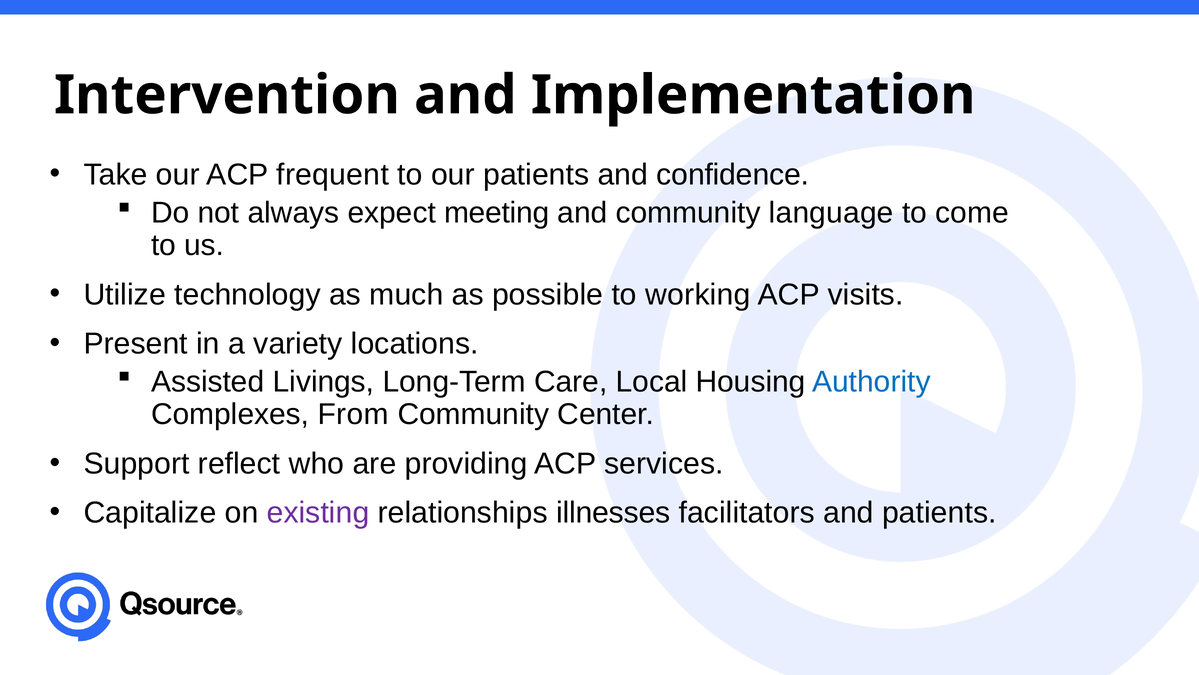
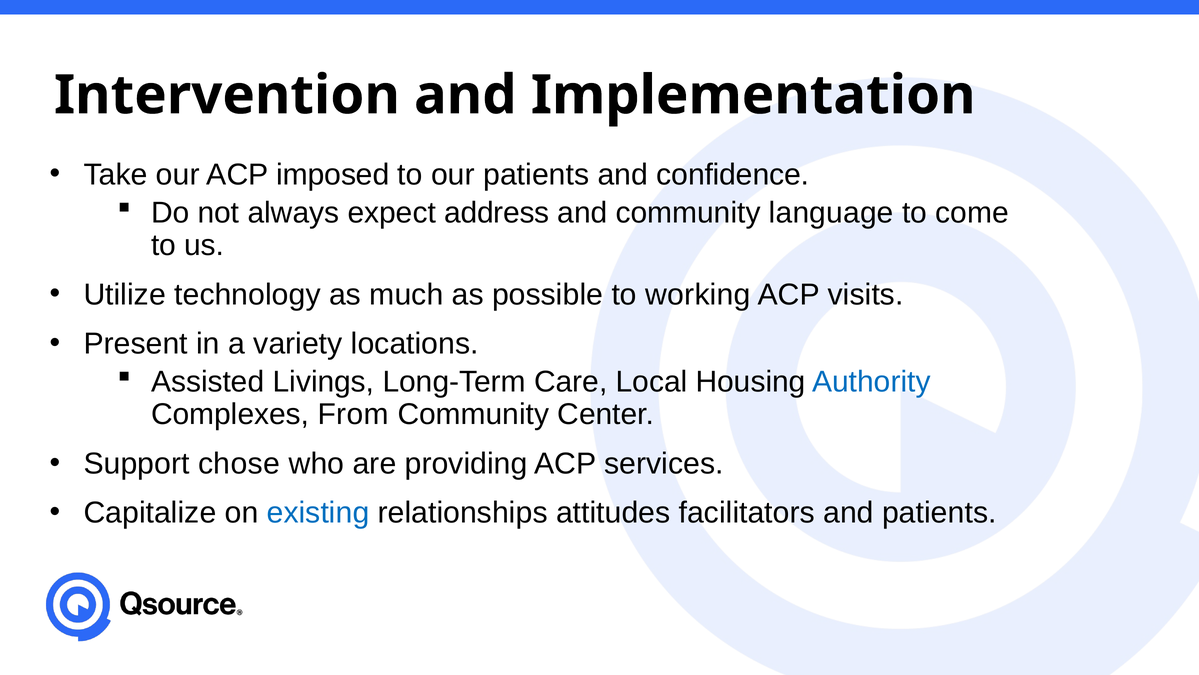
frequent: frequent -> imposed (333, 174)
meeting: meeting -> address (497, 213)
reflect: reflect -> chose (239, 463)
existing colour: purple -> blue (318, 512)
illnesses: illnesses -> attitudes (613, 512)
